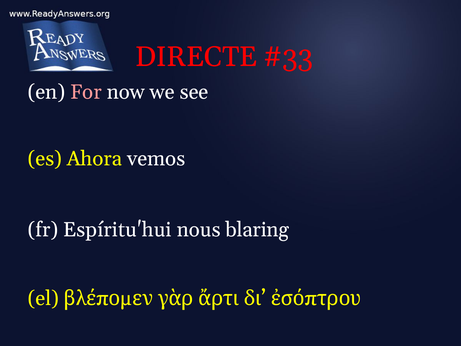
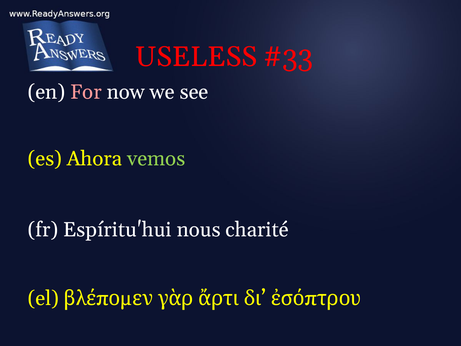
DIRECTE: DIRECTE -> USELESS (196, 57)
vemos colour: white -> light green (156, 159)
blaring: blaring -> charité (257, 230)
